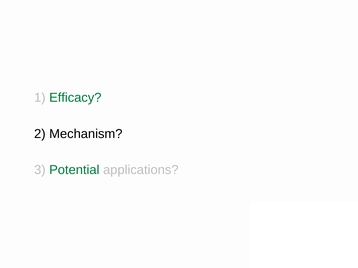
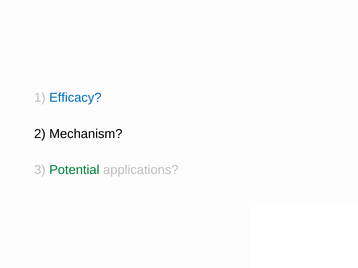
Efficacy colour: green -> blue (75, 98)
